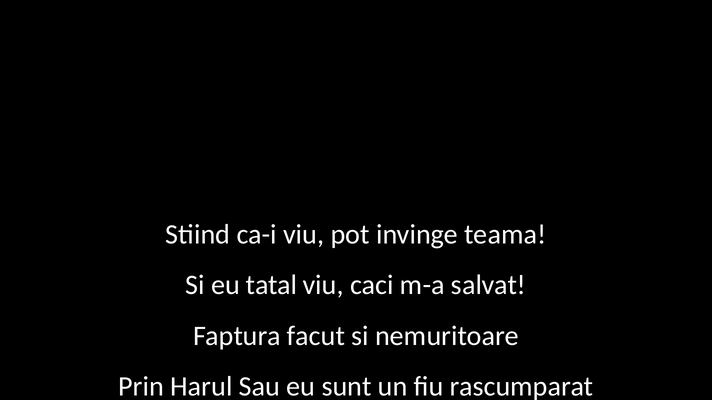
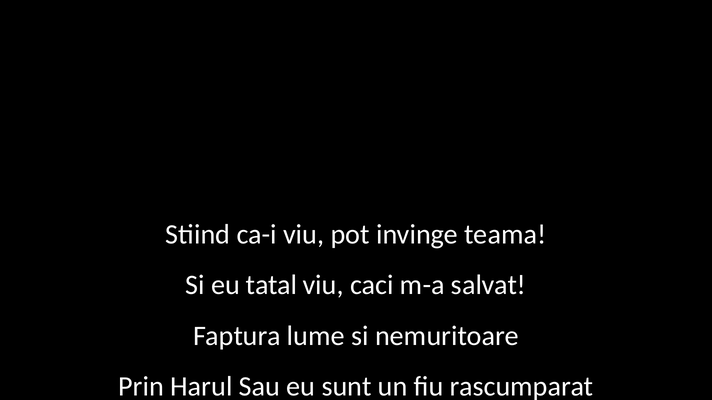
facut: facut -> lume (316, 336)
